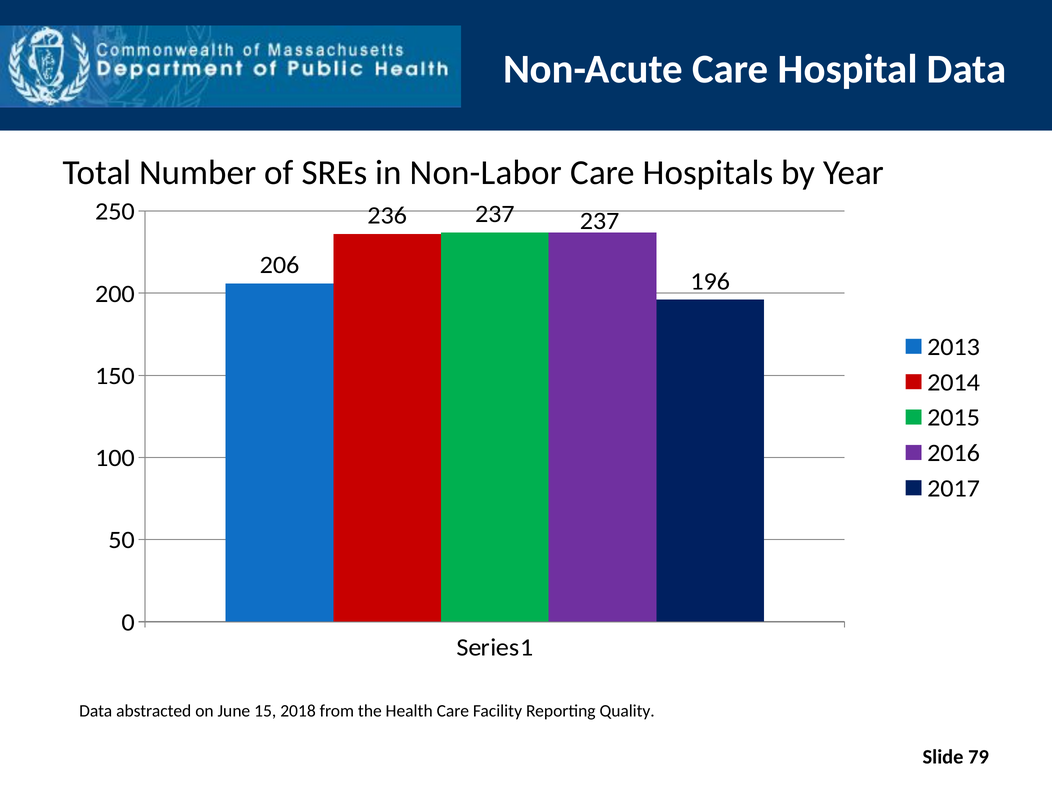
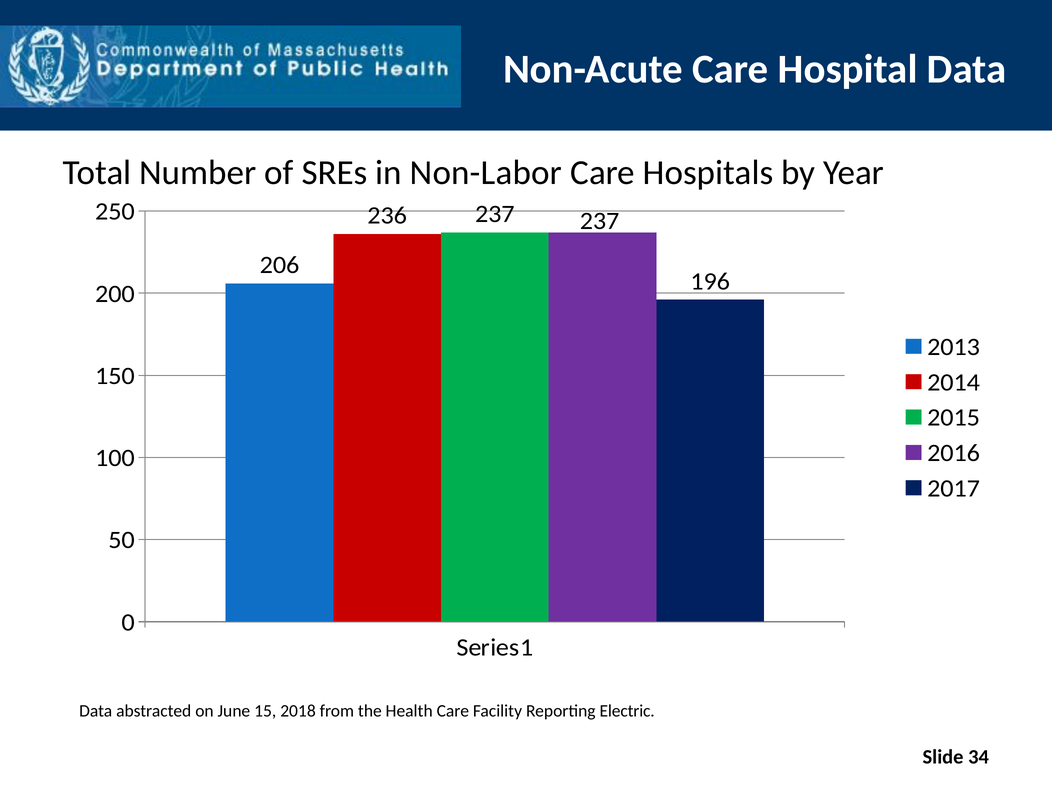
Quality: Quality -> Electric (627, 711)
79: 79 -> 34 (979, 757)
